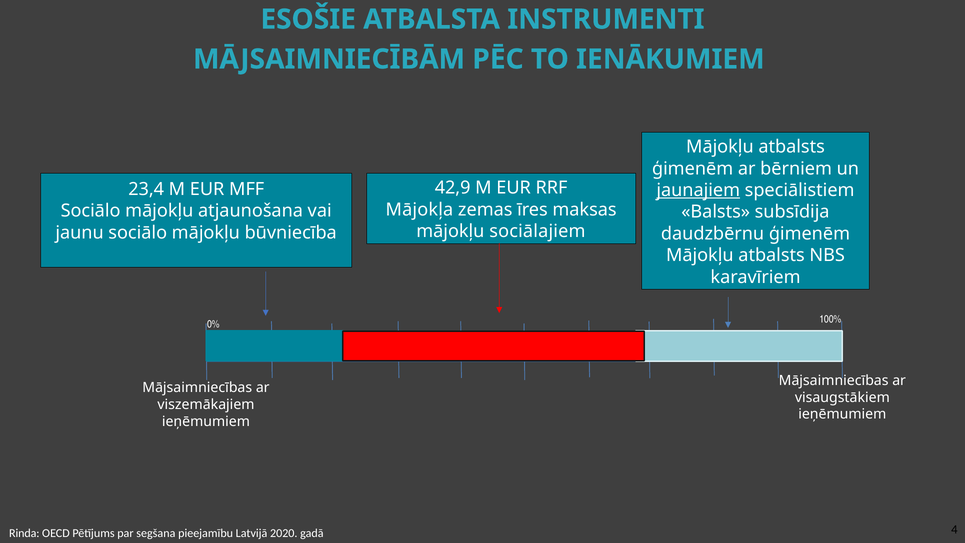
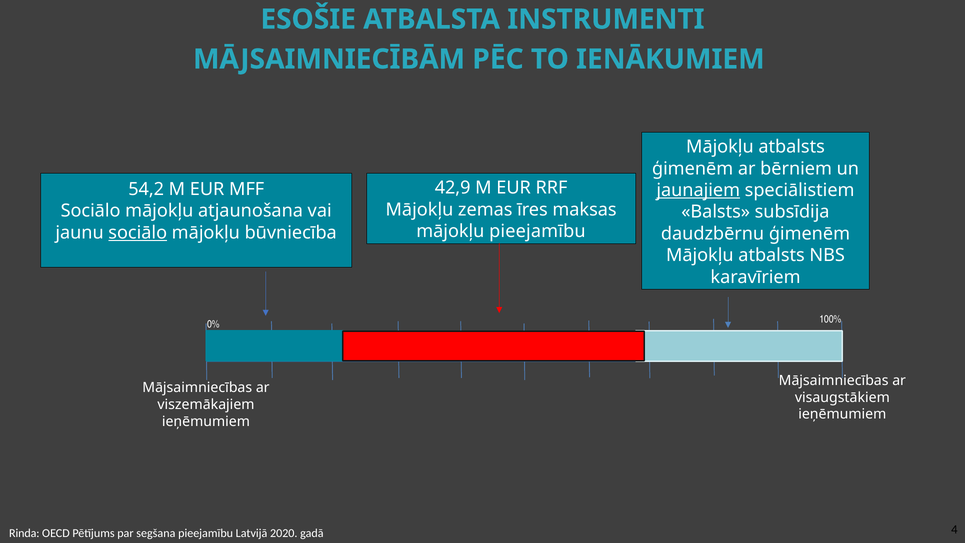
23,4: 23,4 -> 54,2 (146, 189)
Mājokļa: Mājokļa -> Mājokļu (419, 210)
mājokļu sociālajiem: sociālajiem -> pieejamību (537, 231)
sociālo underline: none -> present (138, 232)
